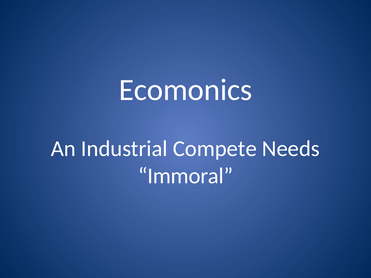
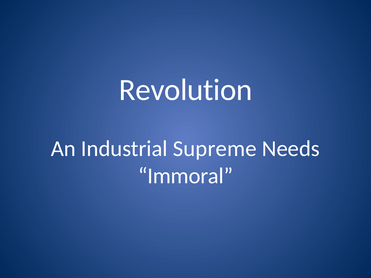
Ecomonics: Ecomonics -> Revolution (186, 90)
Compete: Compete -> Supreme (215, 149)
